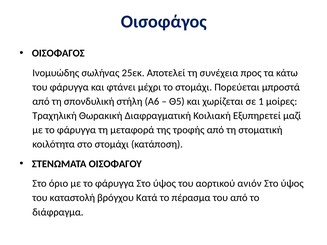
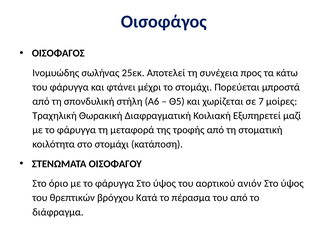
1: 1 -> 7 (261, 101)
καταστολή: καταστολή -> θρεπτικών (72, 198)
